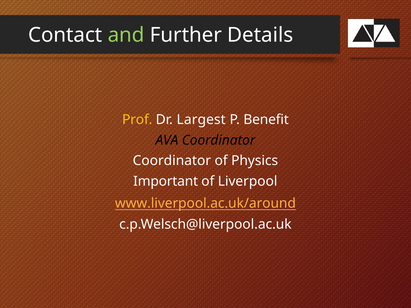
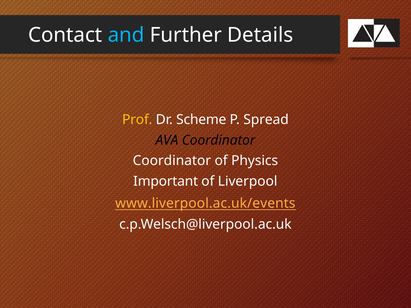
and colour: light green -> light blue (126, 35)
Largest: Largest -> Scheme (201, 120)
Benefit: Benefit -> Spread (266, 120)
www.liverpool.ac.uk/around: www.liverpool.ac.uk/around -> www.liverpool.ac.uk/events (205, 204)
